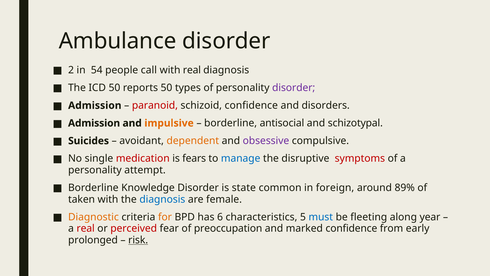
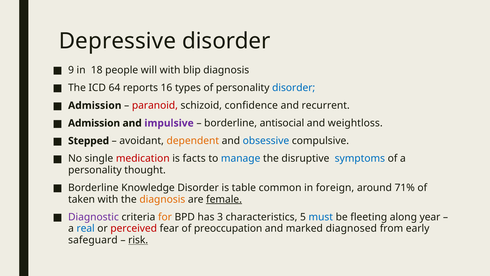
Ambulance: Ambulance -> Depressive (117, 41)
2: 2 -> 9 (71, 70)
54: 54 -> 18 (97, 70)
call: call -> will (149, 70)
with real: real -> blip (192, 70)
ICD 50: 50 -> 64 (114, 88)
reports 50: 50 -> 16 (166, 88)
disorder colour: purple -> blue (294, 88)
disorders: disorders -> recurrent (326, 105)
impulsive colour: orange -> purple (169, 123)
schizotypal: schizotypal -> weightloss (355, 123)
Suicides: Suicides -> Stepped (89, 141)
obsessive colour: purple -> blue (266, 141)
fears: fears -> facts (194, 158)
symptoms colour: red -> blue (360, 158)
attempt: attempt -> thought (145, 170)
state: state -> table (244, 188)
89%: 89% -> 71% (405, 188)
diagnosis colour: blue -> orange (162, 199)
female underline: none -> present (224, 199)
Diagnostic colour: orange -> purple (93, 217)
6: 6 -> 3 (220, 217)
real colour: red -> blue (86, 228)
marked confidence: confidence -> diagnosed (351, 228)
prolonged: prolonged -> safeguard (93, 240)
